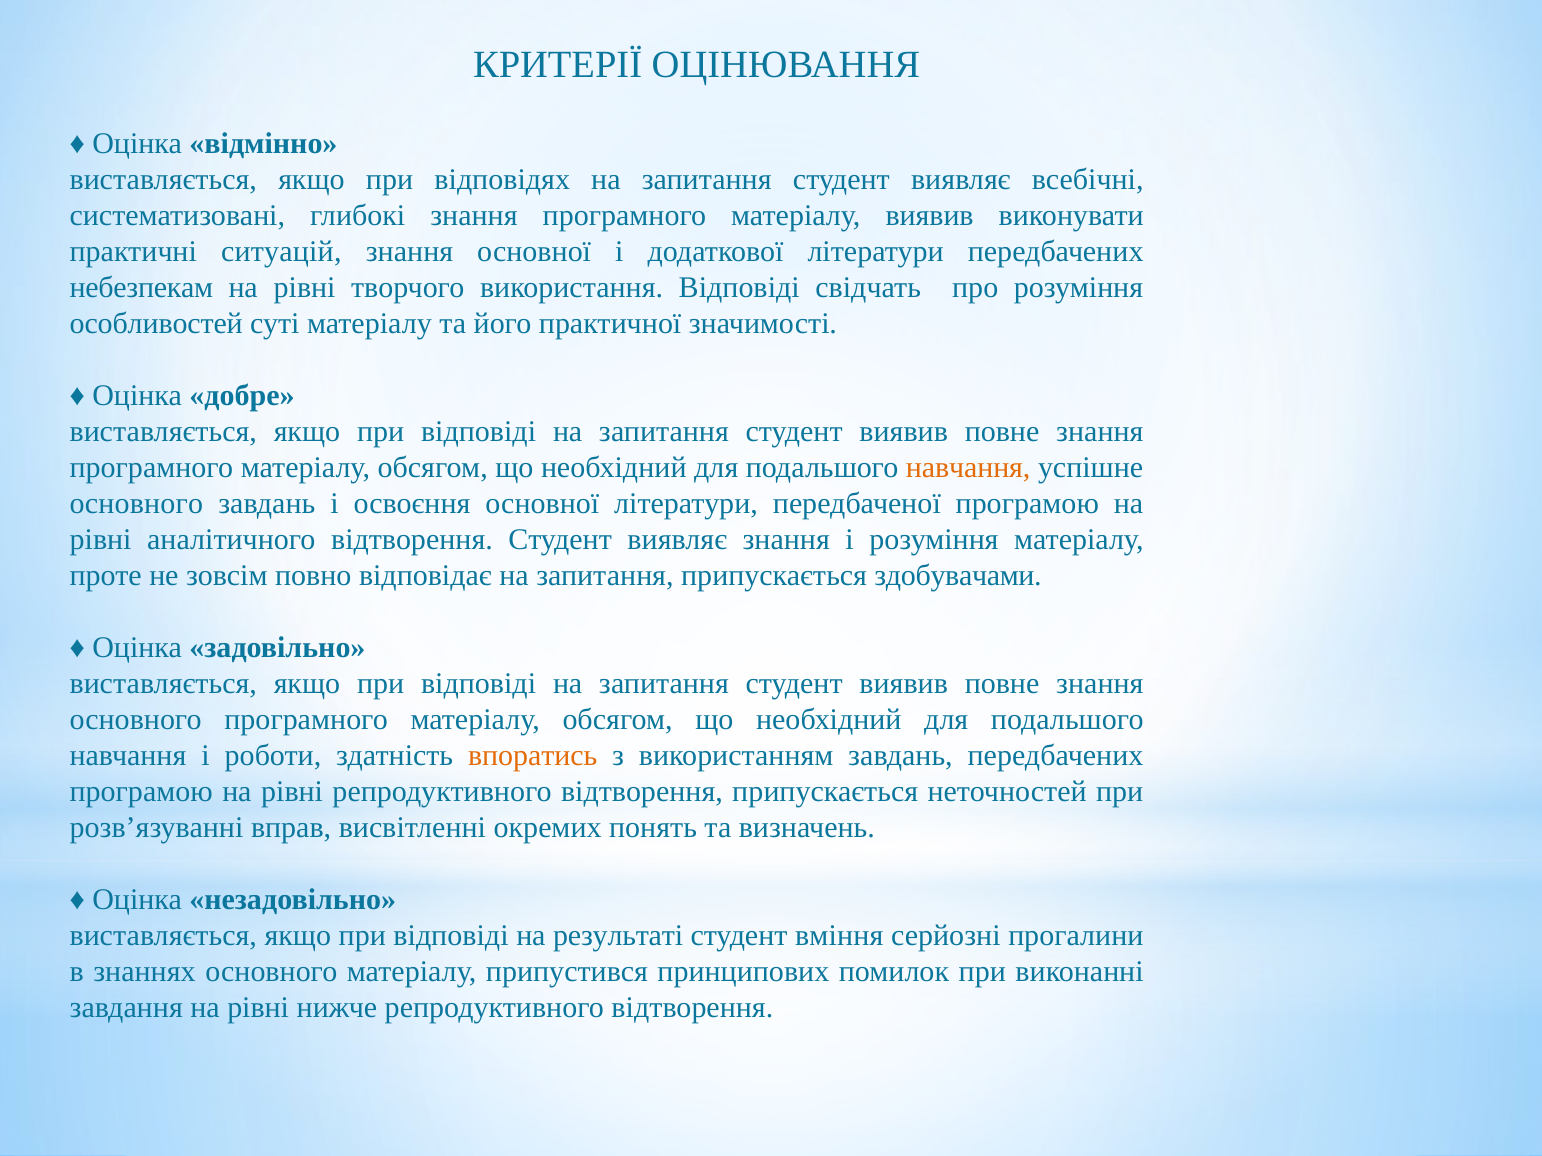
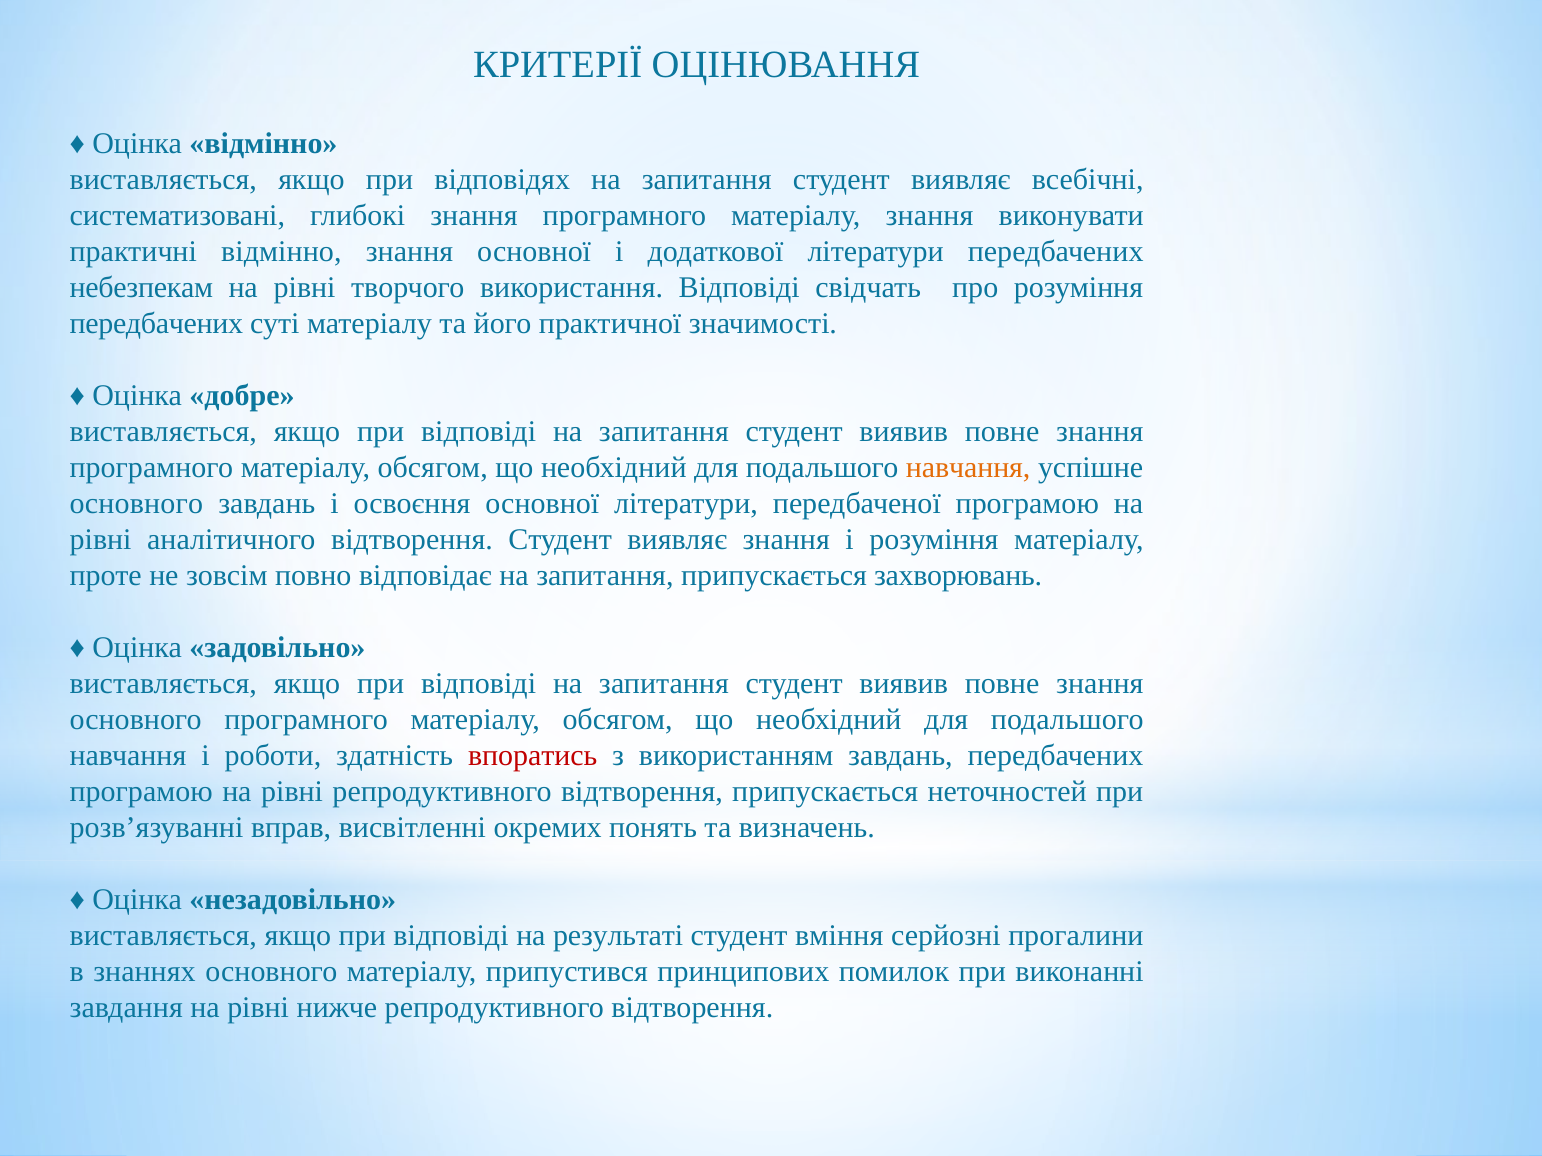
матеріалу виявив: виявив -> знання (930, 216)
практичні ситуацій: ситуацій -> відмінно (281, 252)
особливостей: особливостей -> передбачених (156, 324)
здобувачами: здобувачами -> захворювань (958, 576)
впоратись colour: orange -> red (533, 756)
